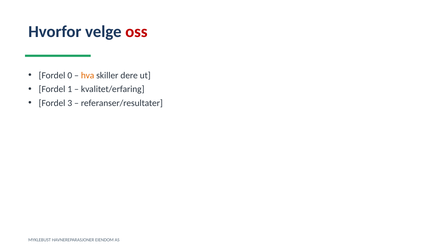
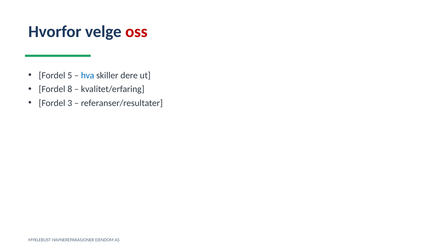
0: 0 -> 5 (70, 75)
hva colour: orange -> blue (88, 75)
1: 1 -> 8 (70, 89)
